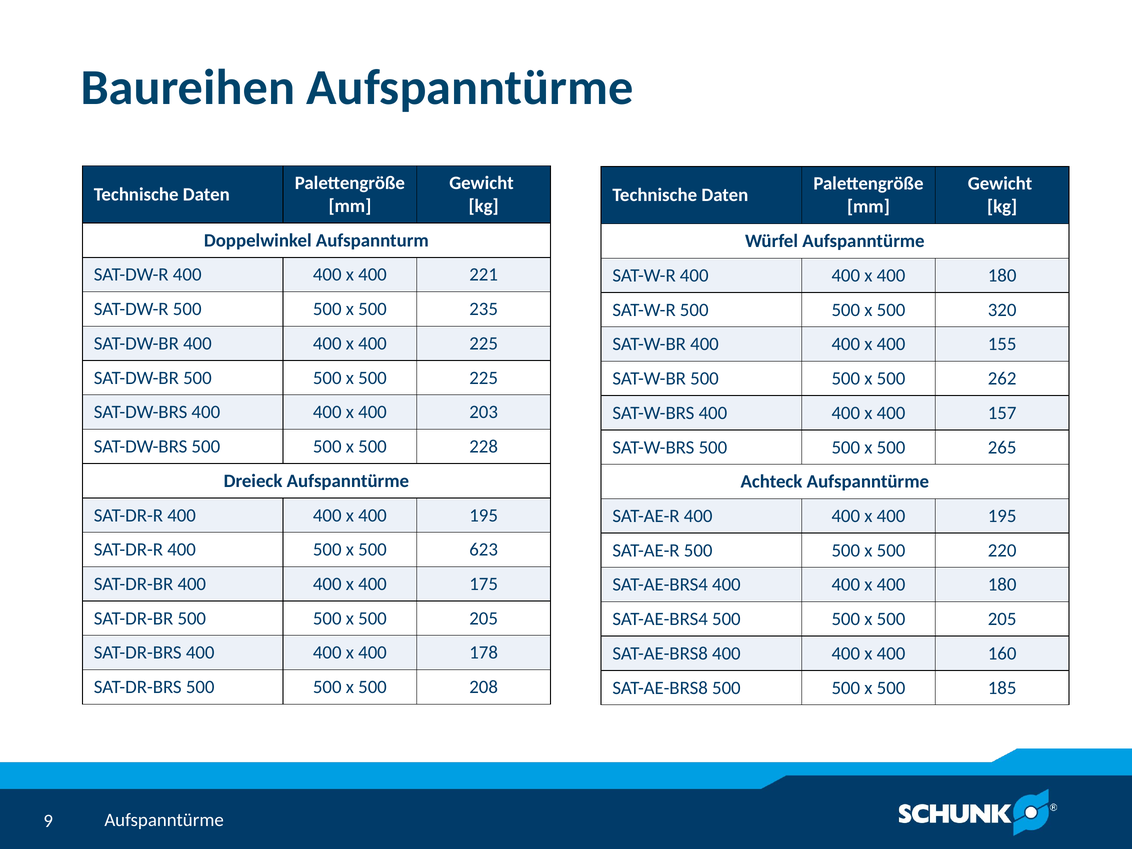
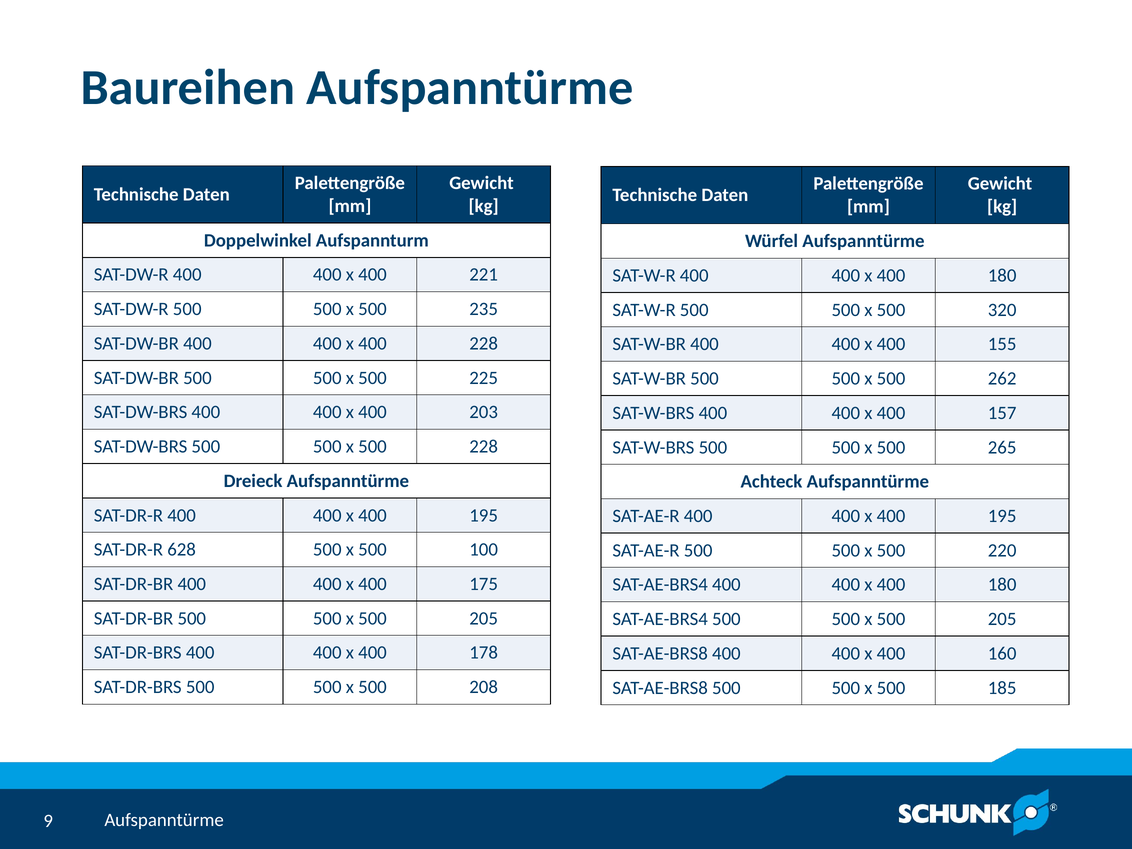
400 225: 225 -> 228 (484, 343)
400: 400 -> 628 (182, 550)
623: 623 -> 100 (484, 550)
